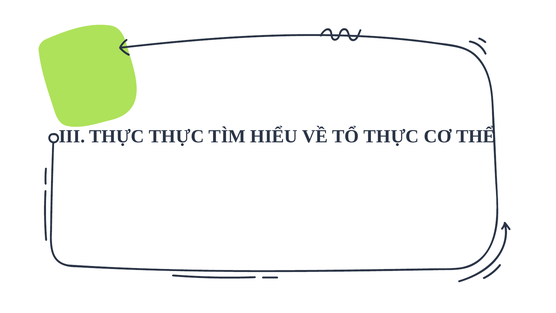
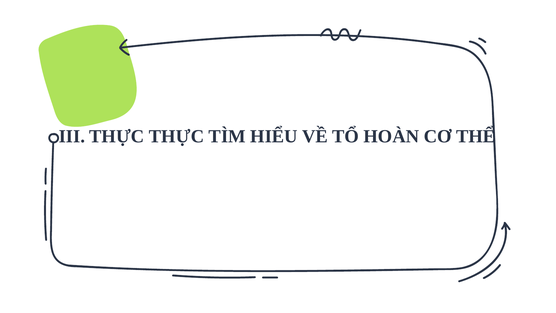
TỔ THỰC: THỰC -> HOÀN (391, 136)
